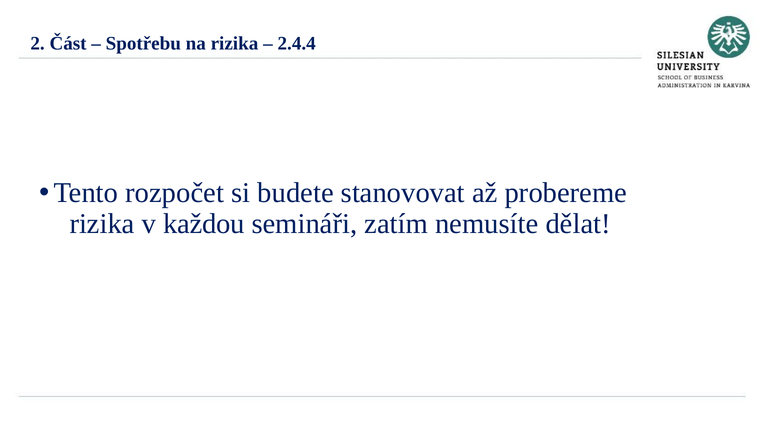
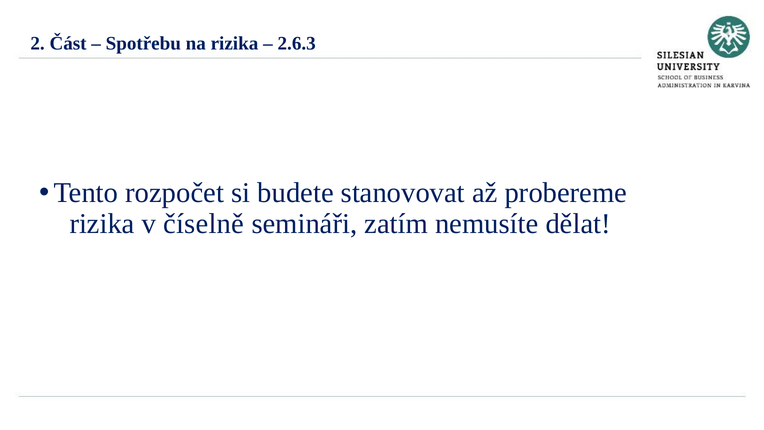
2.4.4: 2.4.4 -> 2.6.3 (297, 43)
každou: každou -> číselně (204, 223)
